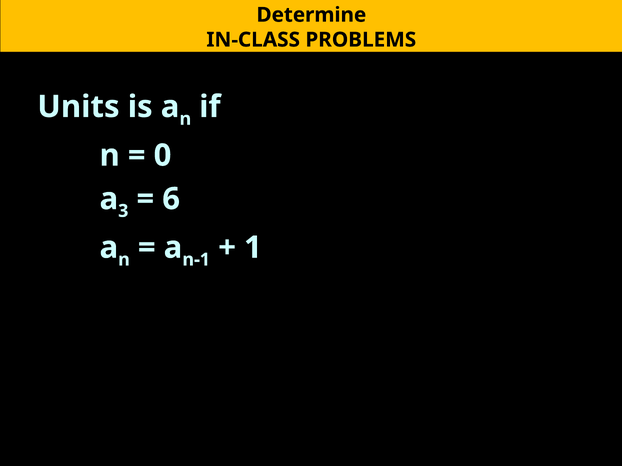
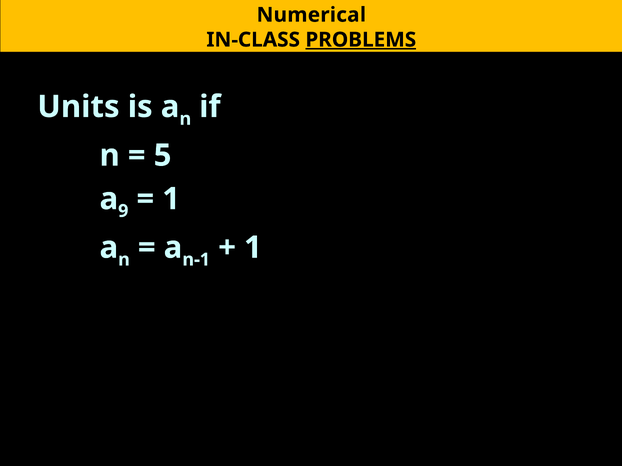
Determine: Determine -> Numerical (311, 15)
PROBLEMS underline: none -> present (361, 40)
0: 0 -> 5 (163, 156)
3: 3 -> 9 (123, 211)
6: 6 -> 1 (171, 199)
